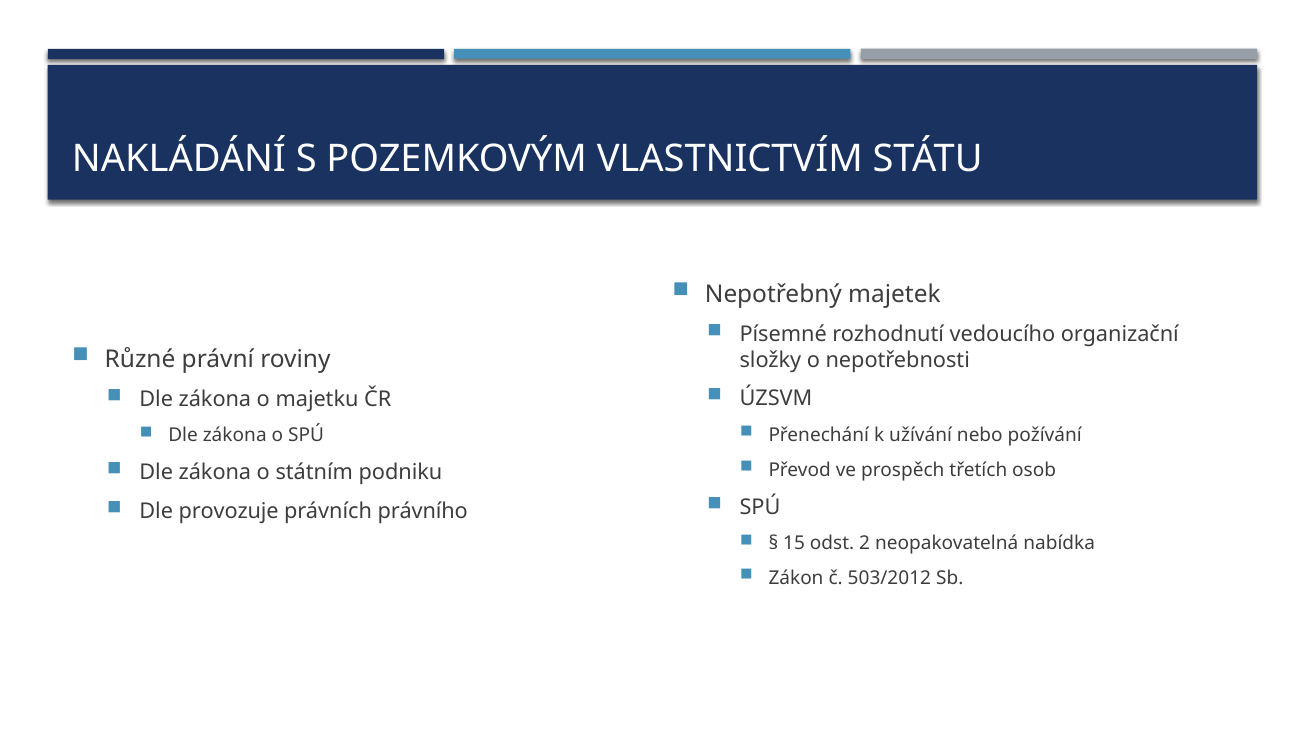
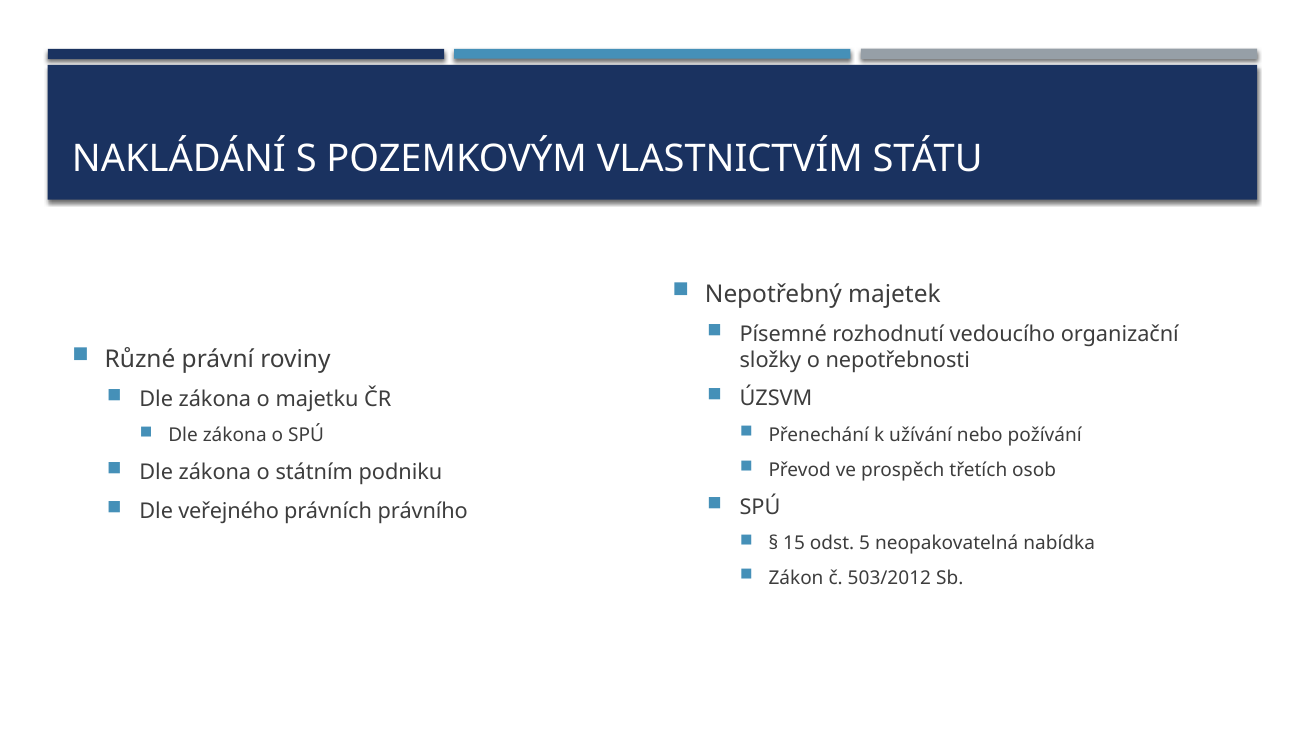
provozuje: provozuje -> veřejného (229, 511)
2: 2 -> 5 (865, 543)
